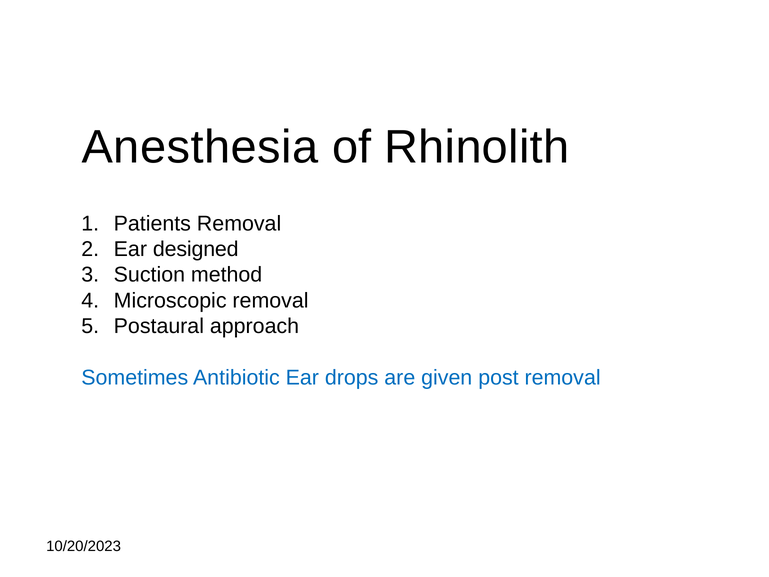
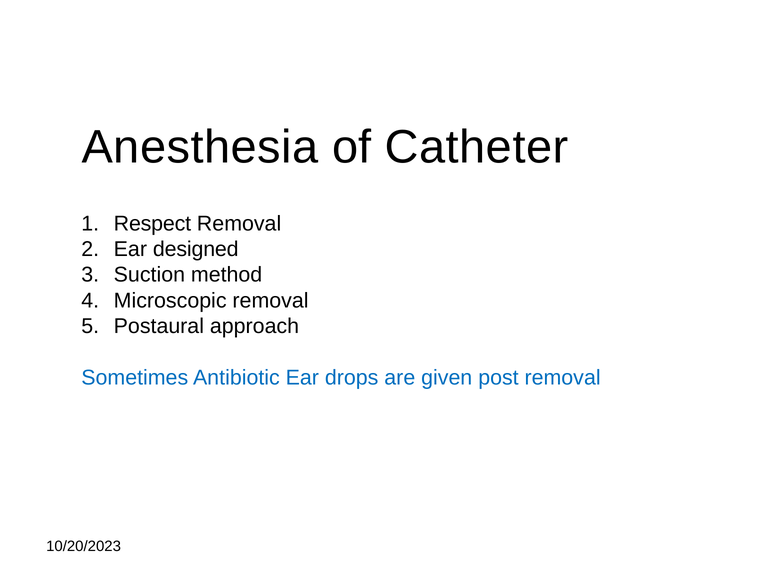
Rhinolith: Rhinolith -> Catheter (477, 147)
Patients: Patients -> Respect (152, 223)
